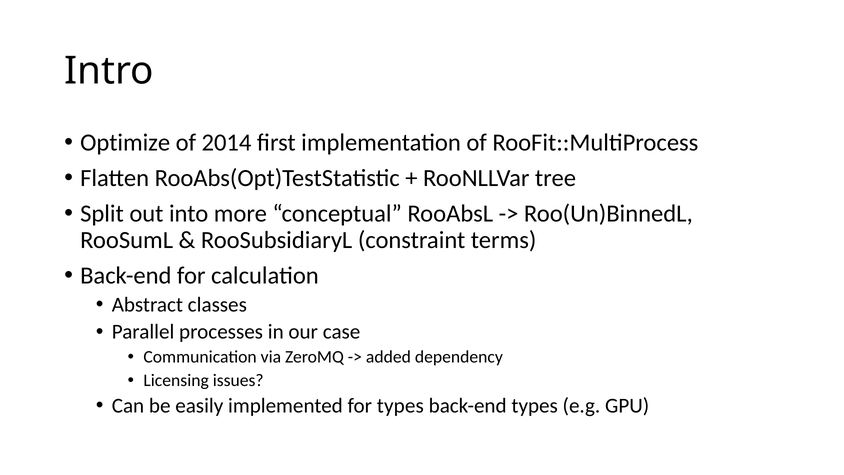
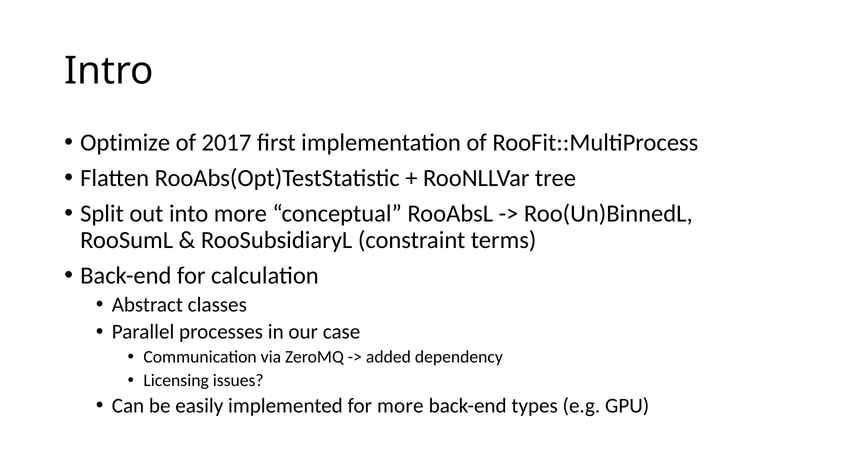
2014: 2014 -> 2017 (227, 143)
for types: types -> more (400, 406)
